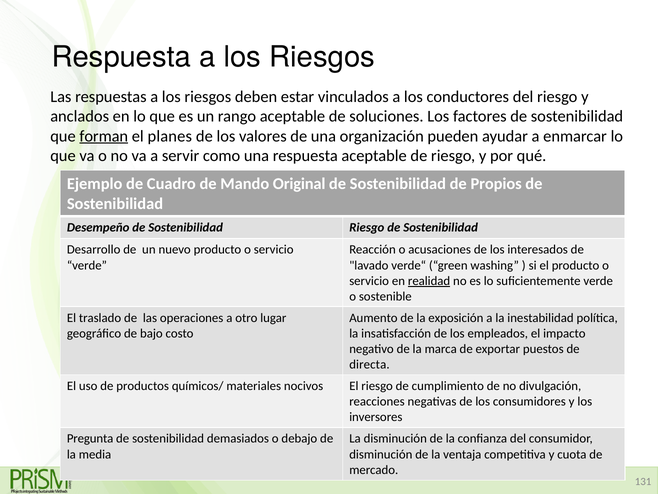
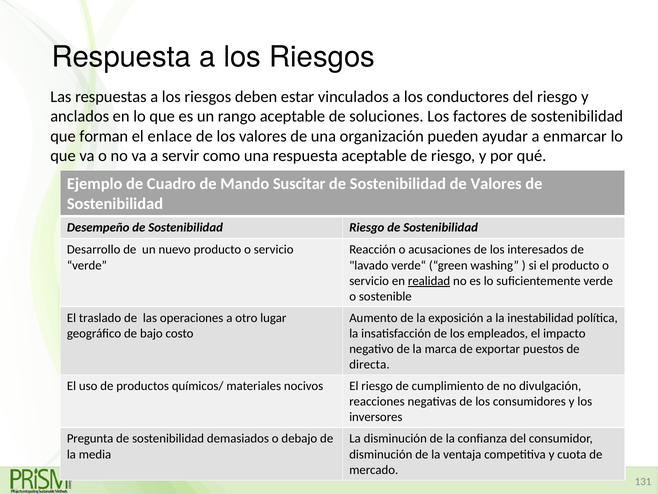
forman underline: present -> none (104, 136)
planes: planes -> enlace (170, 136)
Original: Original -> Suscitar (299, 184)
de Propios: Propios -> Valores (496, 184)
